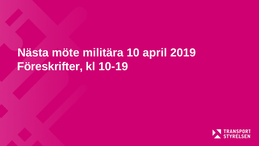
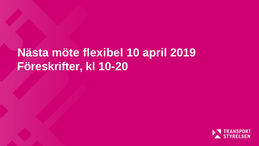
militära: militära -> flexibel (103, 52)
10-19: 10-19 -> 10-20 (113, 66)
